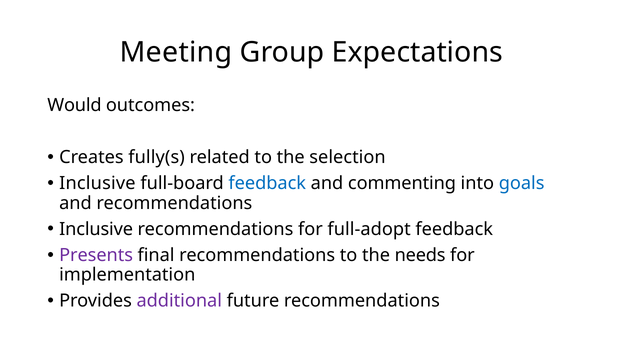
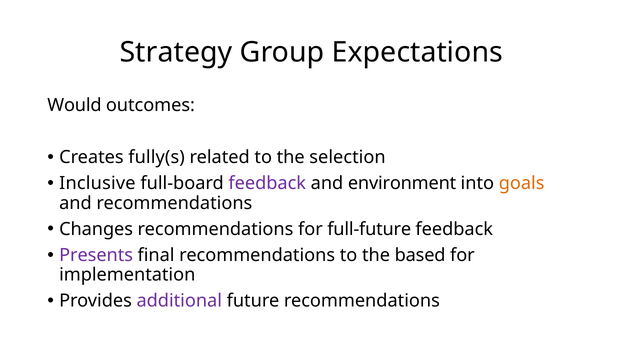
Meeting: Meeting -> Strategy (176, 52)
feedback colour: blue -> purple (267, 184)
commenting: commenting -> environment (402, 184)
goals colour: blue -> orange (522, 184)
Inclusive: Inclusive -> Changes (96, 229)
full-adopt: full-adopt -> full-future (369, 229)
needs: needs -> based (420, 256)
